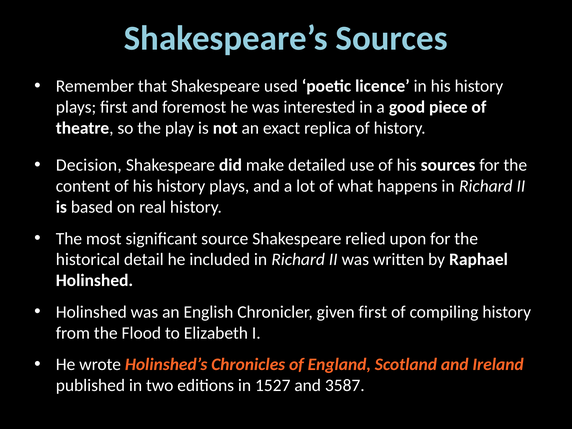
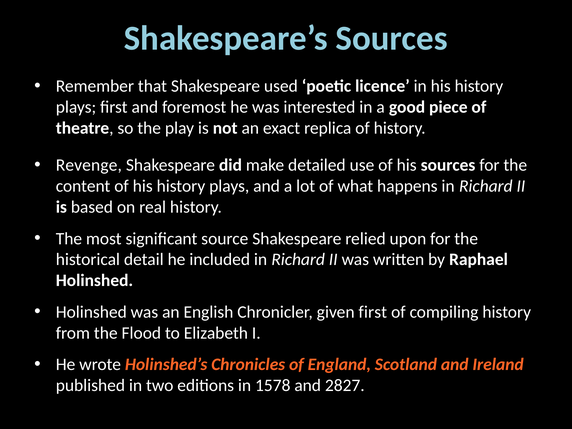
Decision: Decision -> Revenge (89, 165)
1527: 1527 -> 1578 (273, 385)
3587: 3587 -> 2827 (345, 385)
